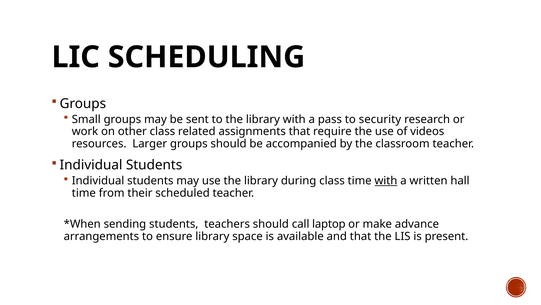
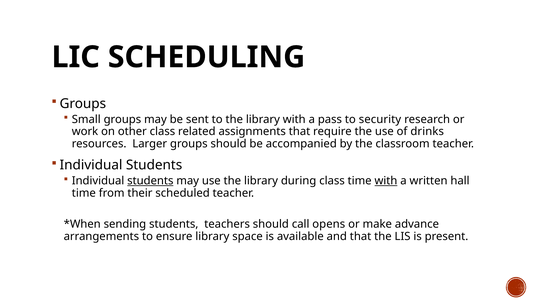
videos: videos -> drinks (427, 131)
students underline: none -> present (150, 180)
laptop: laptop -> opens (329, 224)
